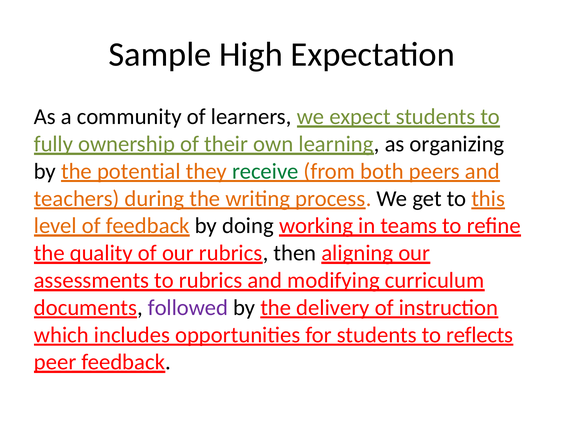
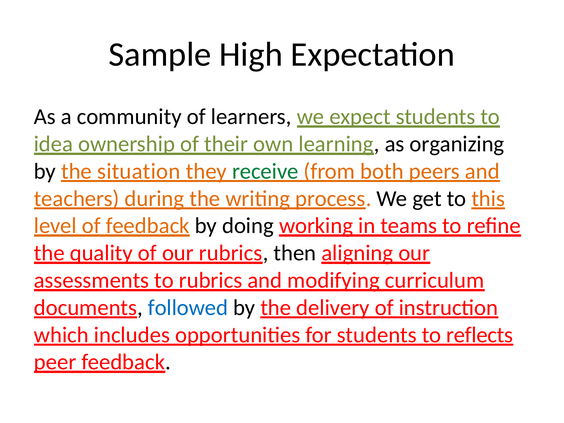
fully: fully -> idea (53, 144)
potential: potential -> situation (139, 171)
followed colour: purple -> blue (188, 308)
